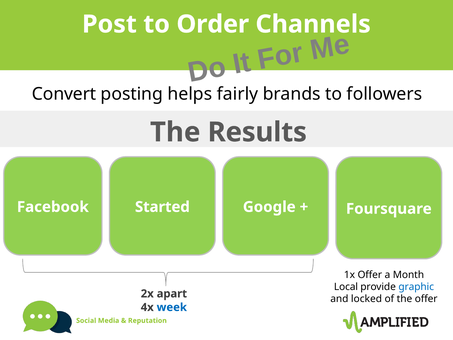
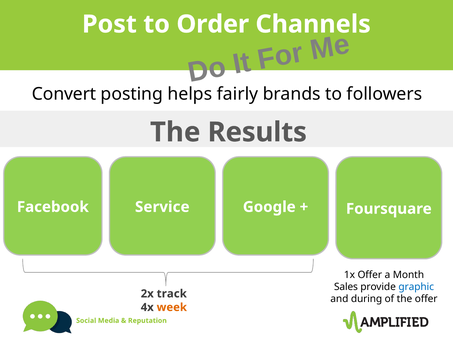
Started: Started -> Service (162, 207)
Local: Local -> Sales (346, 287)
apart: apart -> track (172, 293)
locked: locked -> during (367, 299)
week colour: blue -> orange (172, 307)
